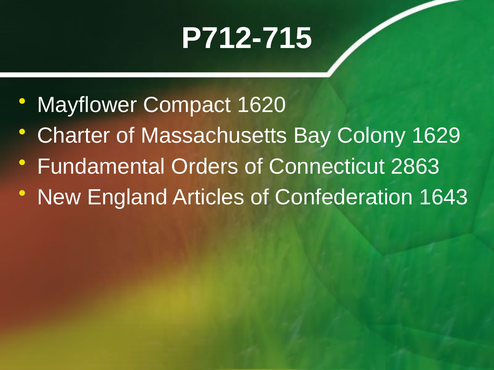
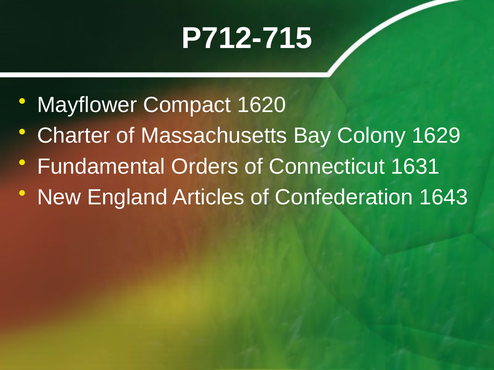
2863: 2863 -> 1631 (415, 167)
